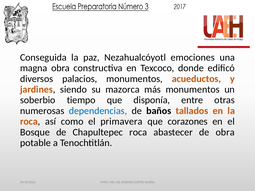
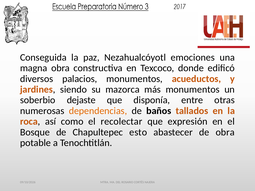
tiempo: tiempo -> dejaste (81, 100)
dependencias colour: blue -> orange (98, 111)
primavera: primavera -> recolectar (121, 122)
corazones: corazones -> expresión (188, 122)
Chapultepec roca: roca -> esto (138, 132)
